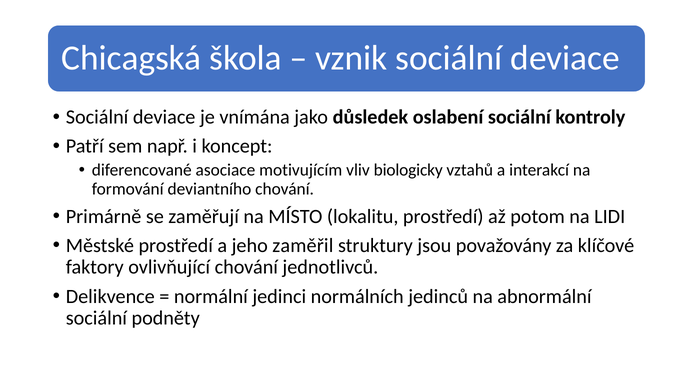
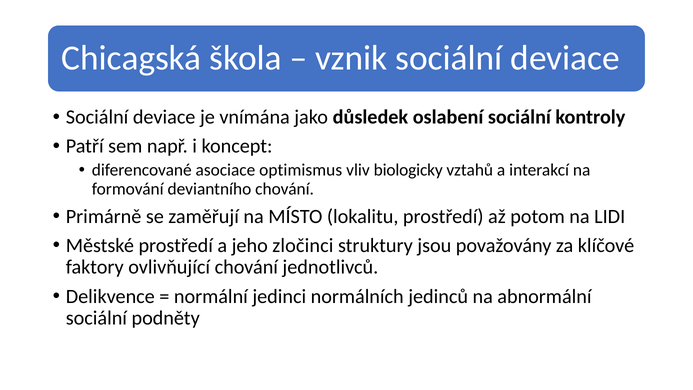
motivujícím: motivujícím -> optimismus (301, 170)
zaměřil: zaměřil -> zločinci (303, 245)
